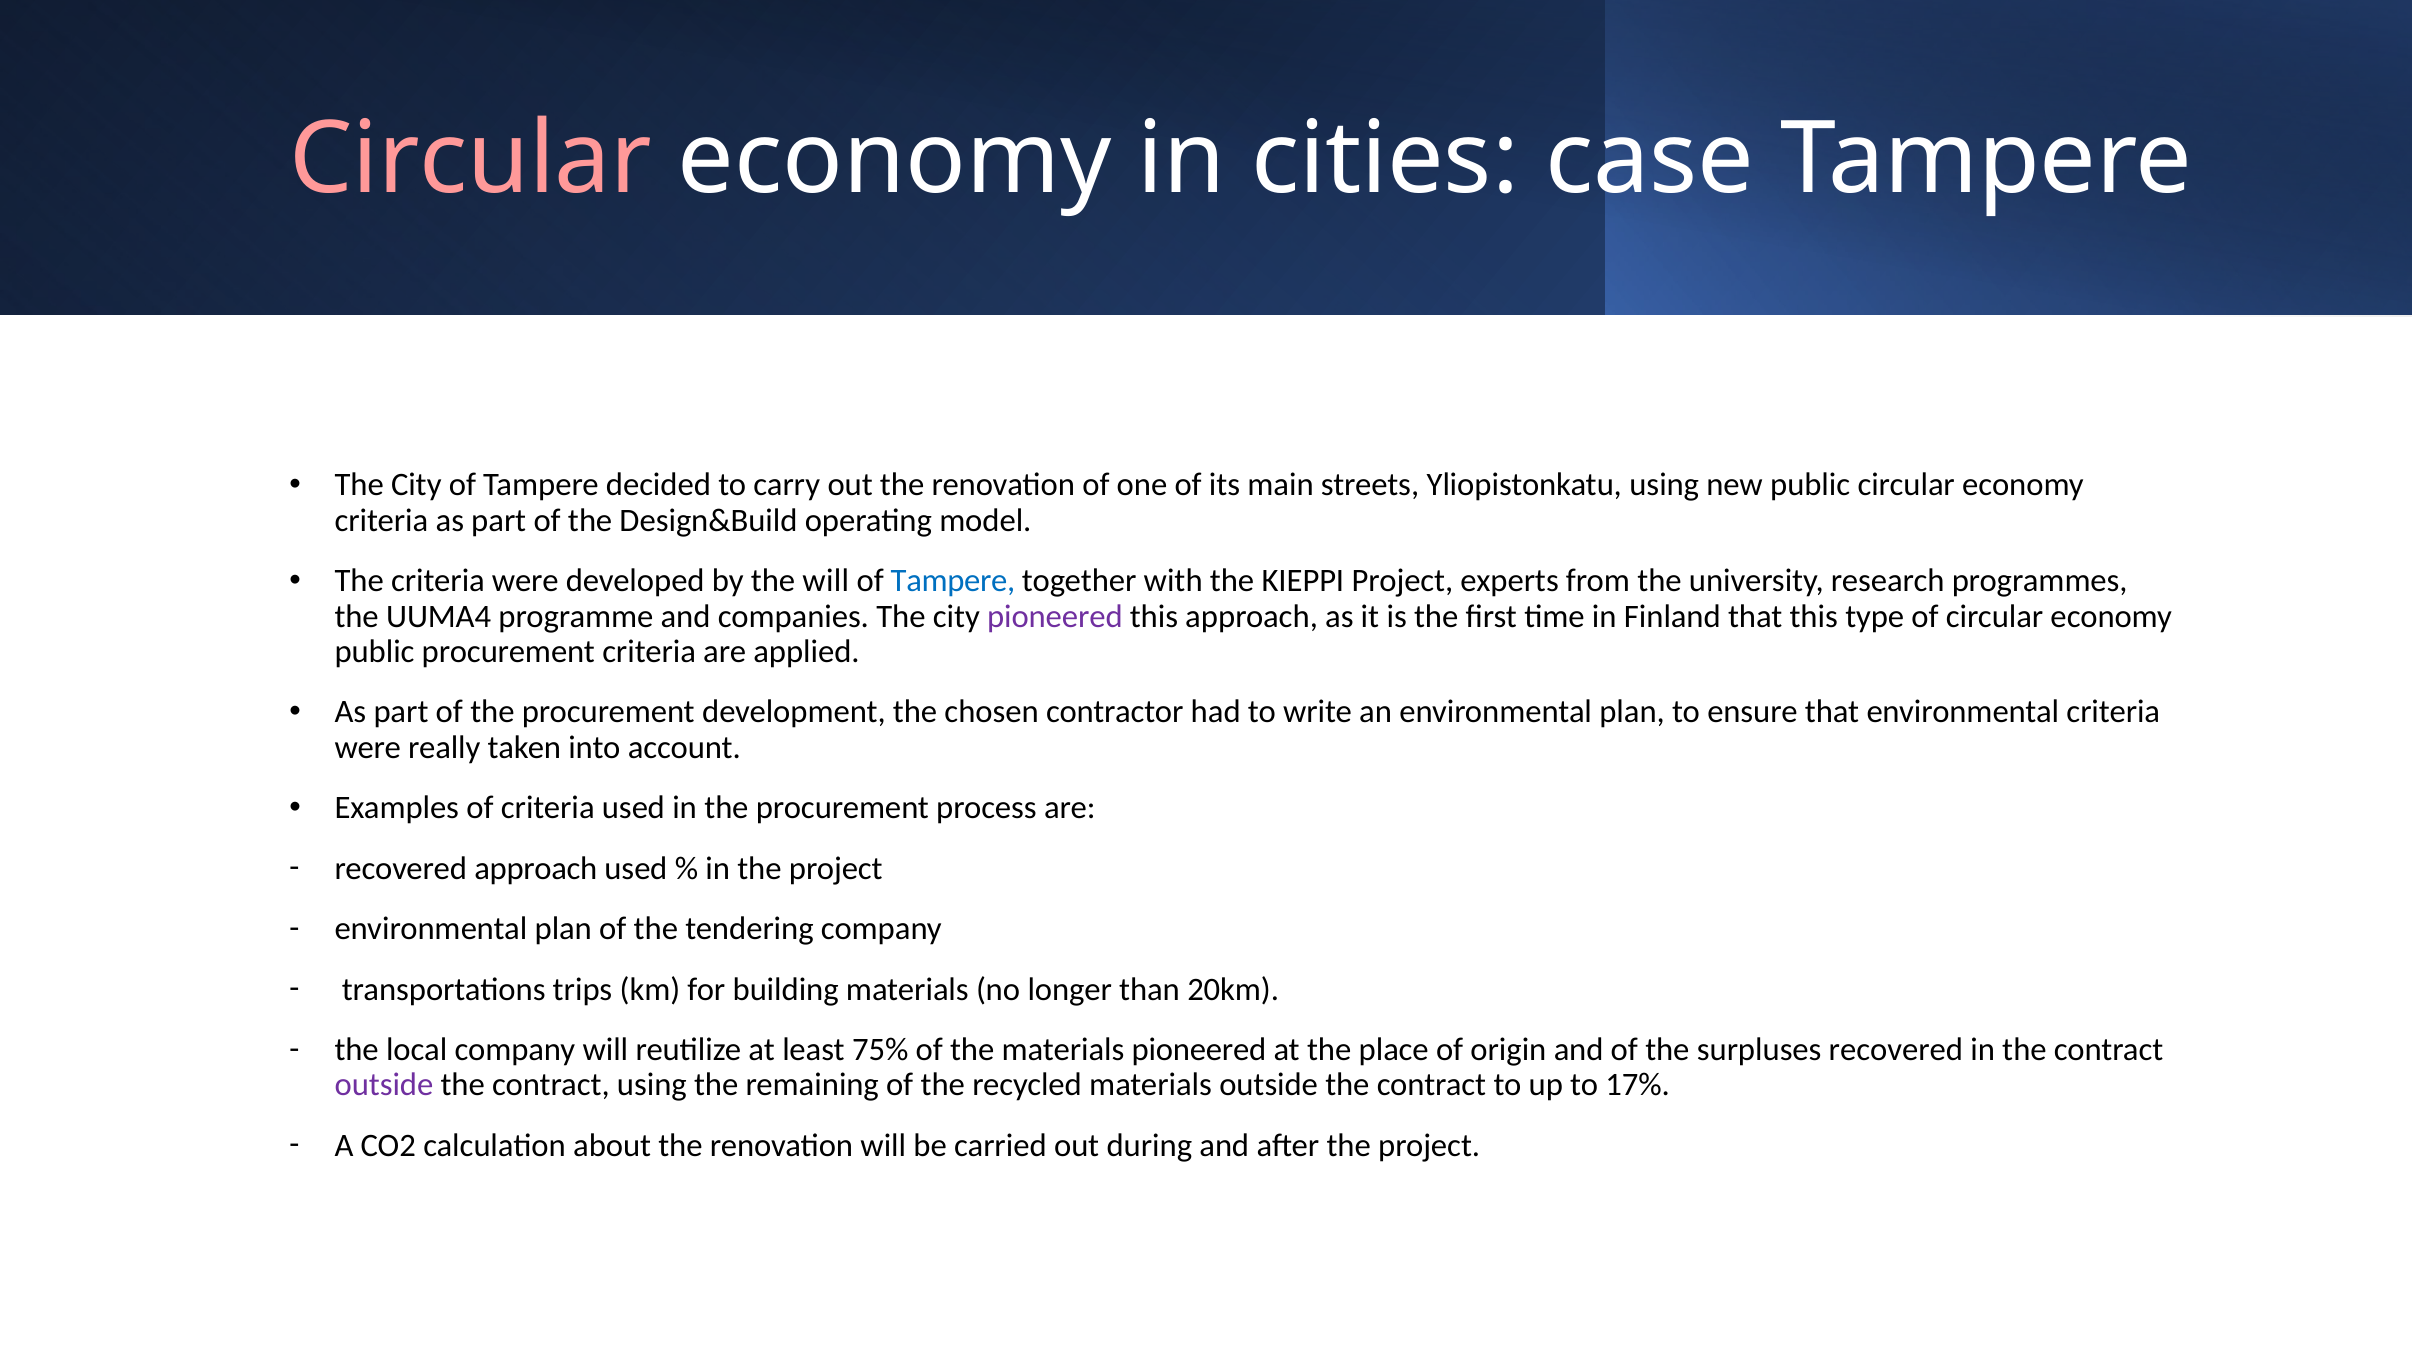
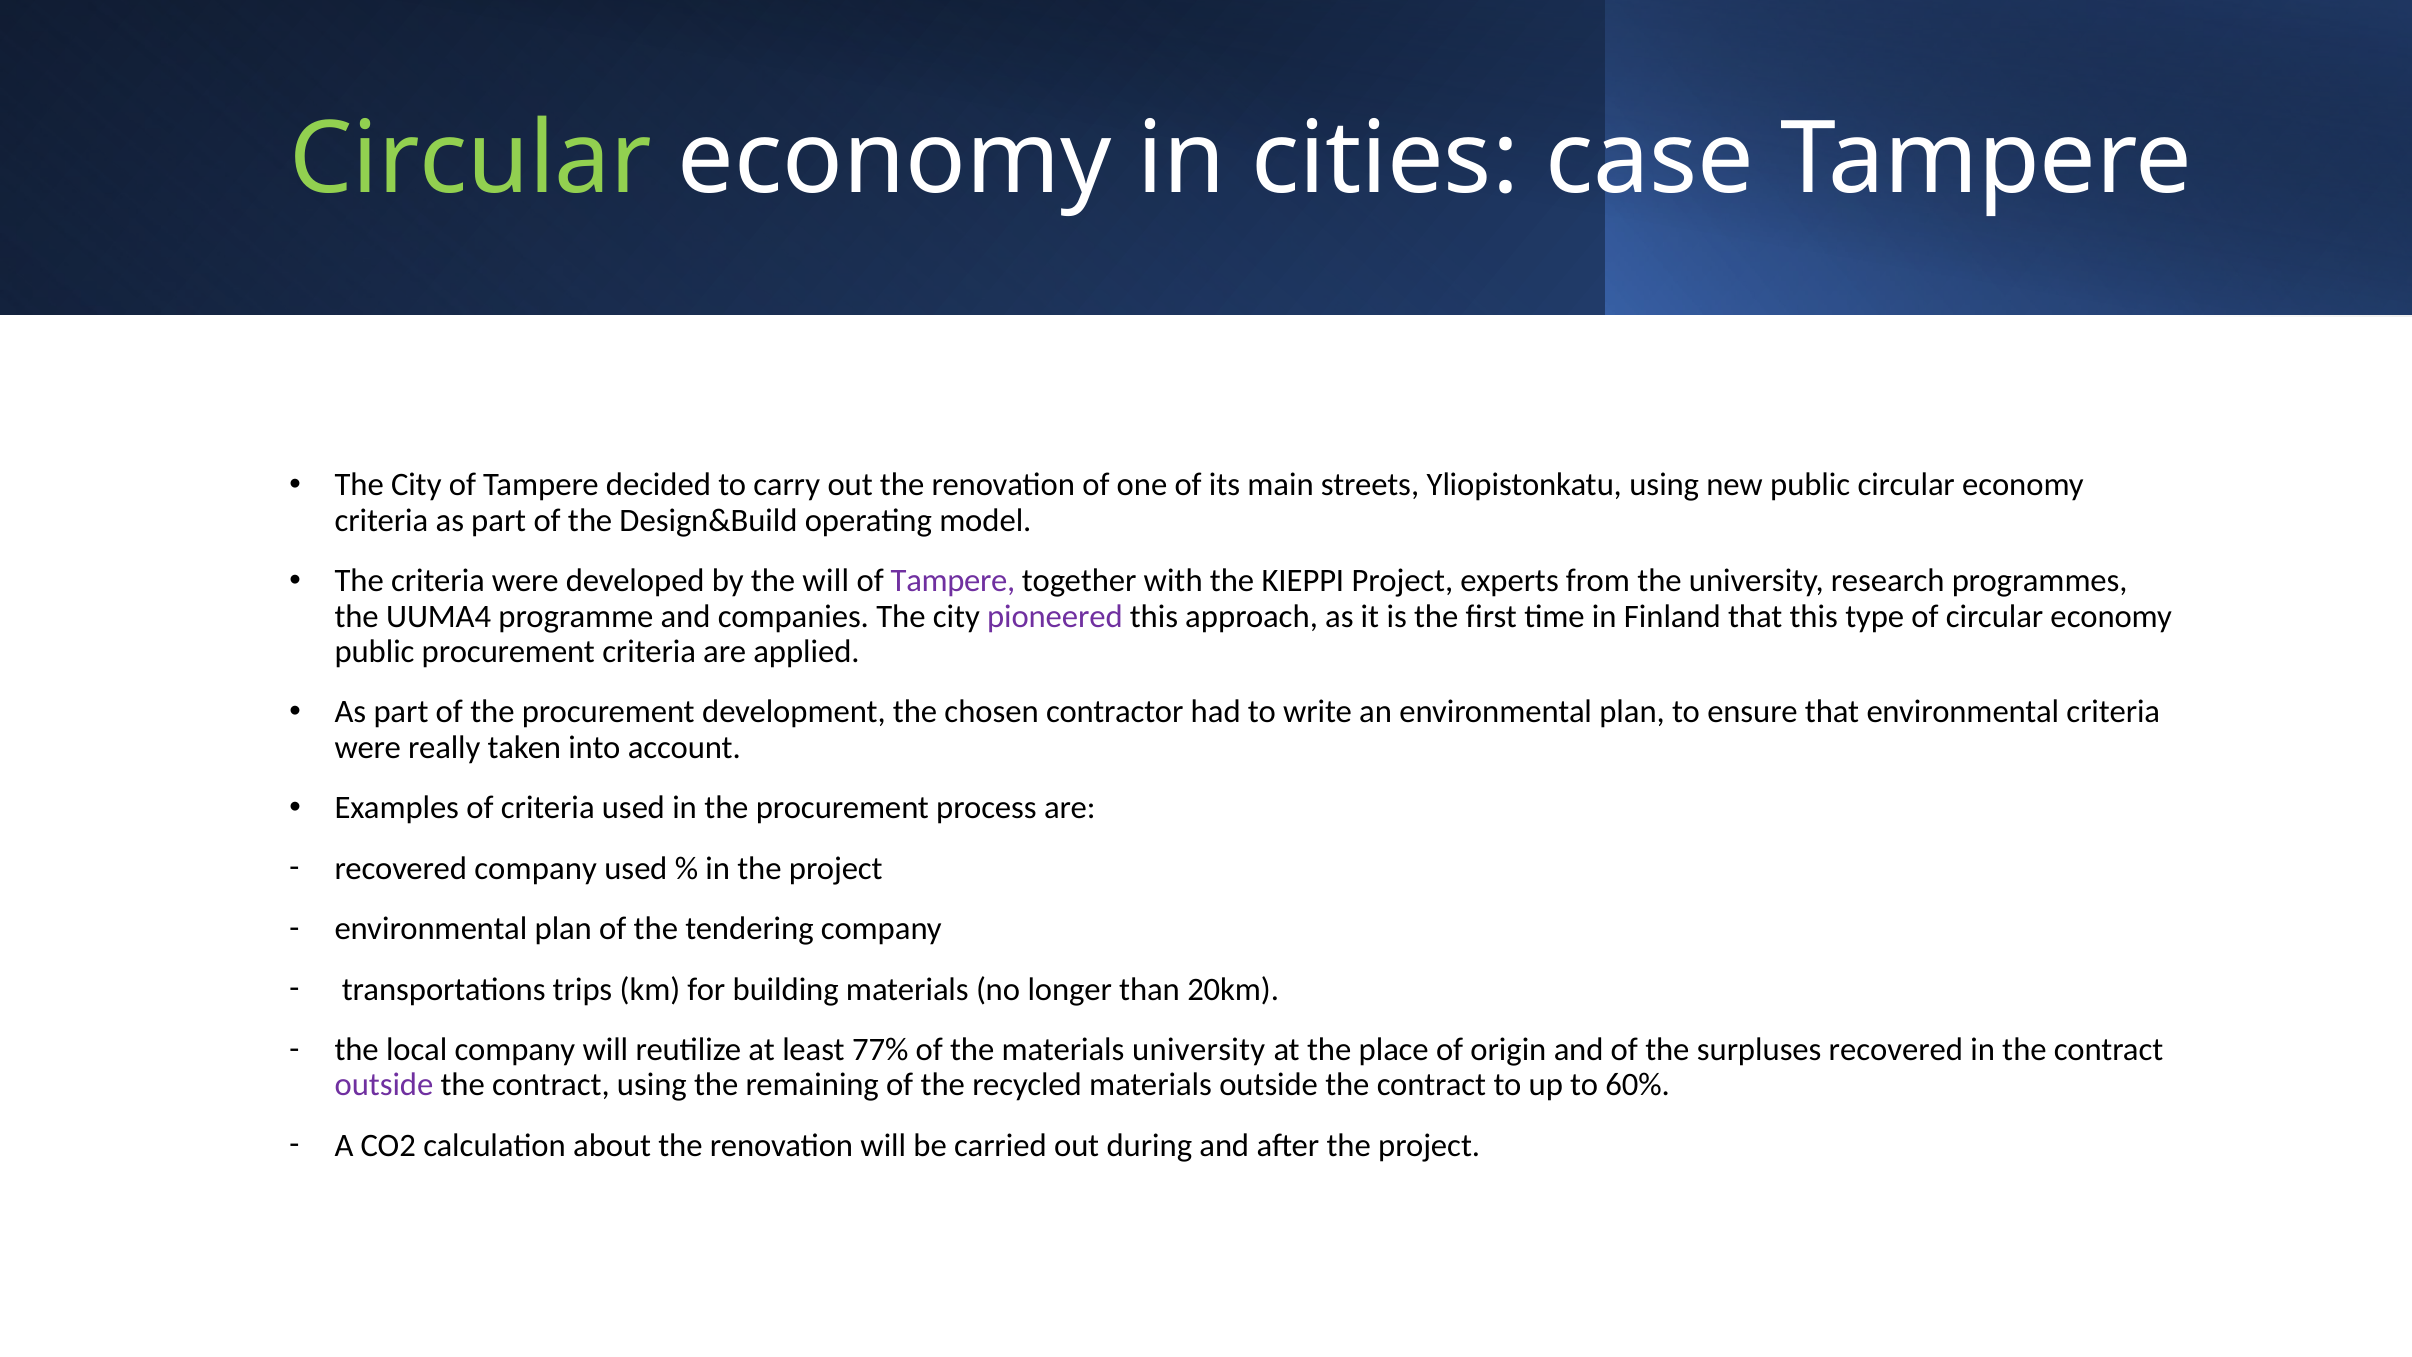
Circular colour: pink -> light green (471, 160)
Tampere colour: blue -> purple (953, 581)
recovered approach: approach -> company (536, 868)
75%: 75% -> 77% (880, 1050)
materials pioneered: pioneered -> university (1199, 1050)
17%: 17% -> 60% (1638, 1085)
